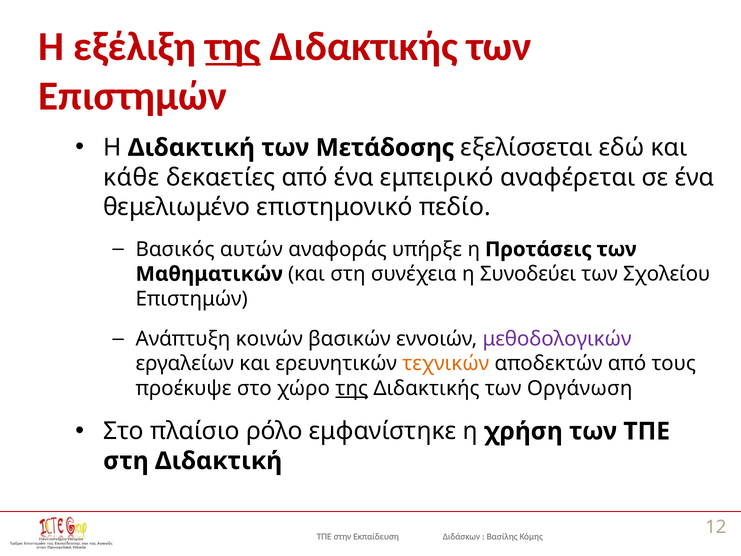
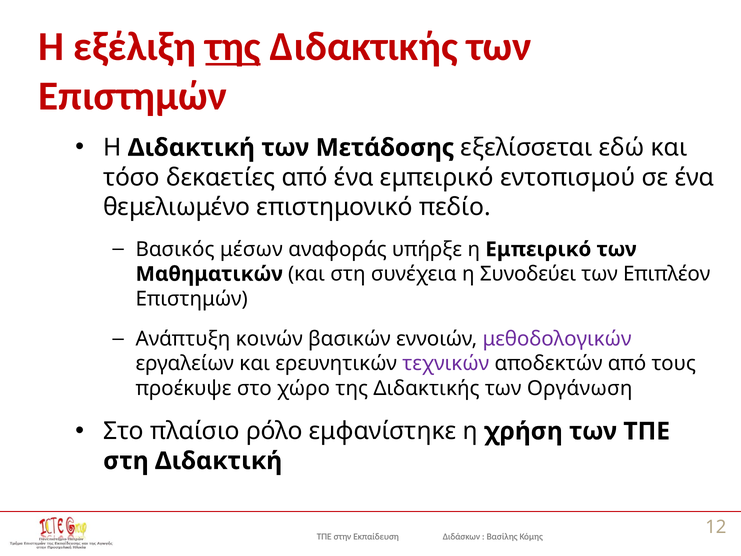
κάθε: κάθε -> τόσο (132, 177)
αναφέρεται: αναφέρεται -> εντοπισμού (568, 177)
αυτών: αυτών -> μέσων (251, 249)
η Προτάσεις: Προτάσεις -> Εμπειρικό (538, 249)
Σχολείου: Σχολείου -> Επιπλέον (667, 274)
τεχνικών colour: orange -> purple (446, 363)
της underline: present -> none (352, 388)
